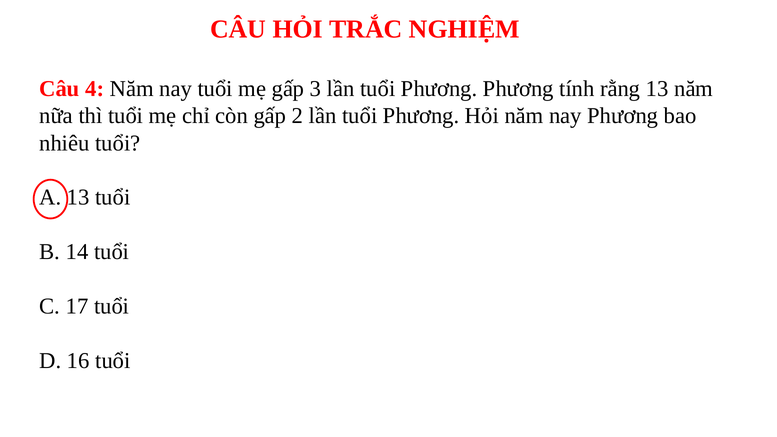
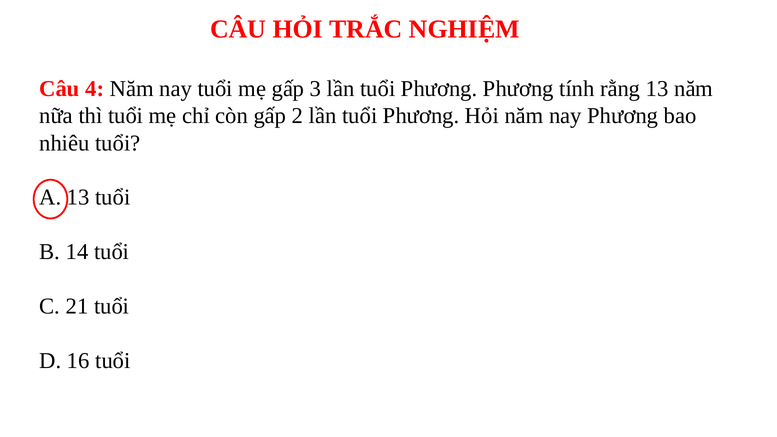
17: 17 -> 21 (77, 306)
